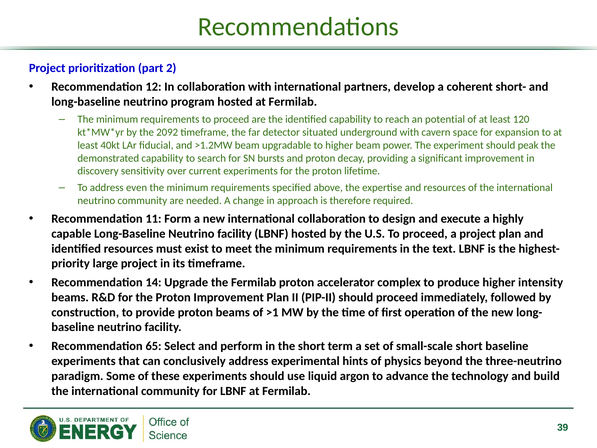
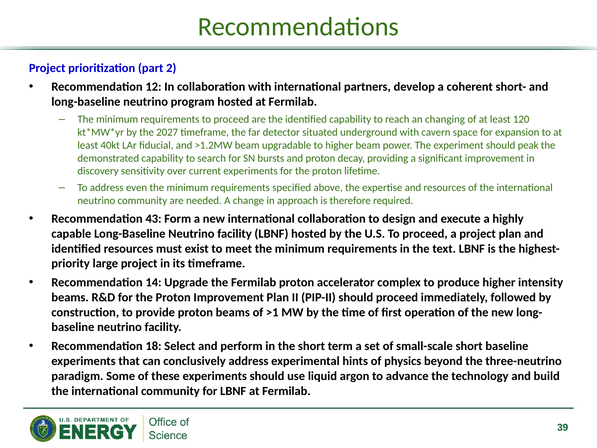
potential: potential -> changing (445, 119)
2092: 2092 -> 2027 (167, 132)
11: 11 -> 43 (153, 219)
65: 65 -> 18 (153, 346)
